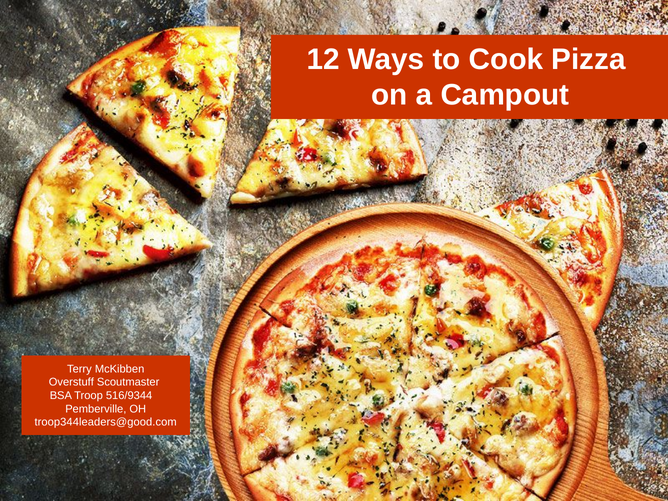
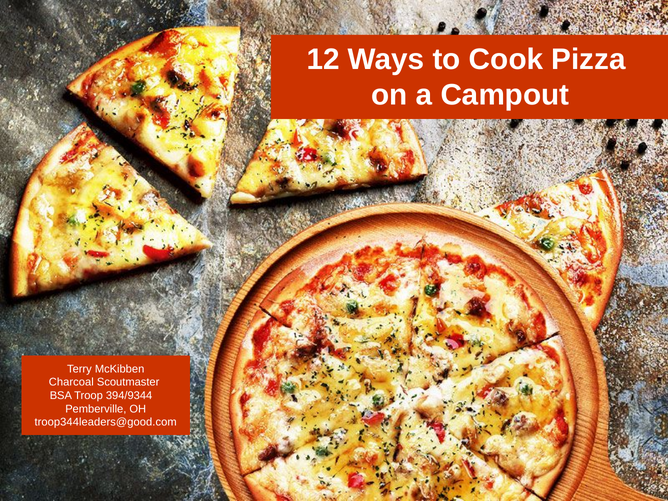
Overstuff: Overstuff -> Charcoal (71, 382)
516/9344: 516/9344 -> 394/9344 (129, 396)
